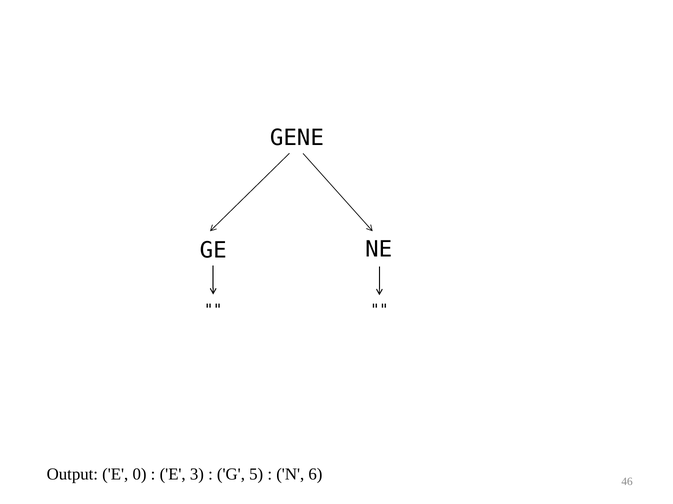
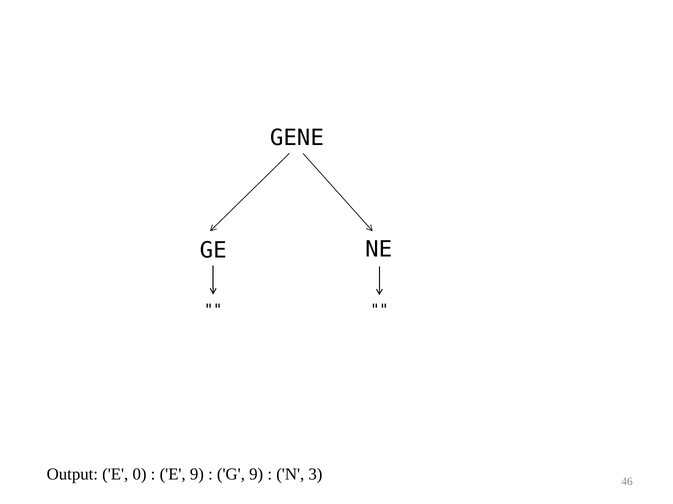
E 3: 3 -> 9 (197, 475)
G 5: 5 -> 9 (256, 475)
6: 6 -> 3 (315, 475)
